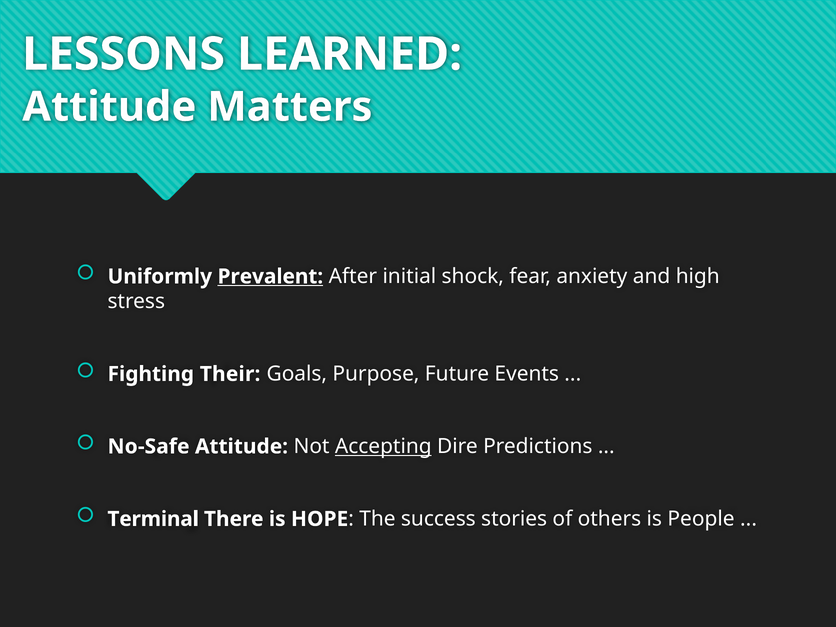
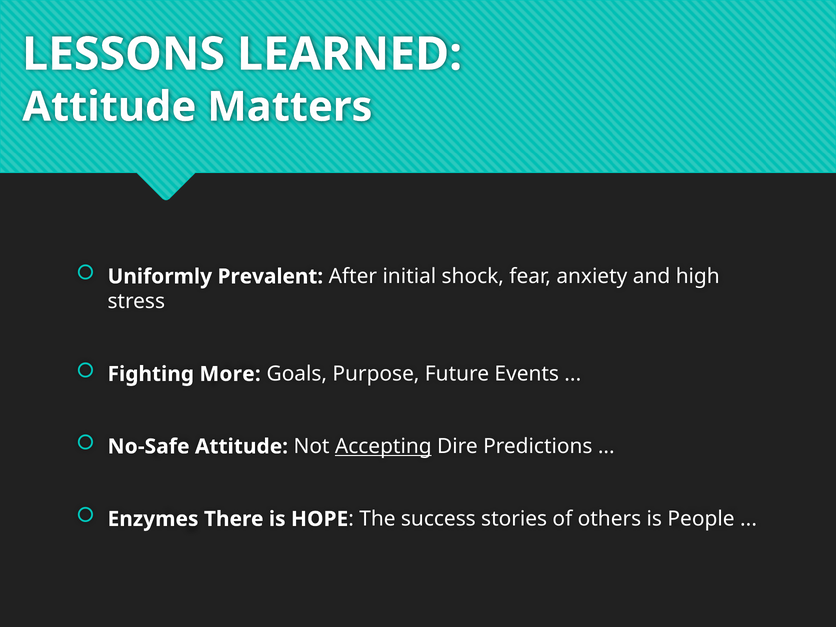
Prevalent underline: present -> none (270, 276)
Their: Their -> More (230, 374)
Terminal: Terminal -> Enzymes (153, 519)
